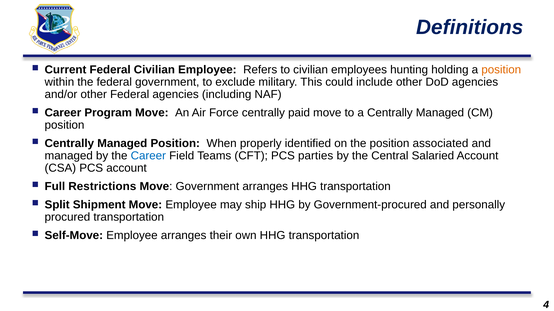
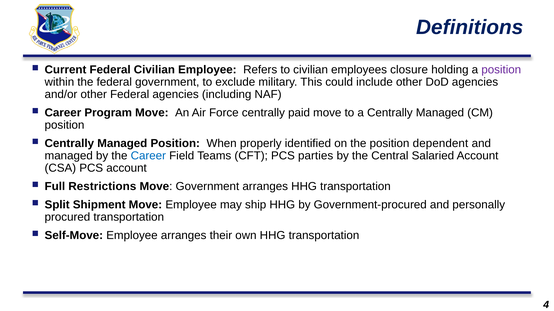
hunting: hunting -> closure (409, 70)
position colour: orange -> purple (501, 70)
associated: associated -> dependent (440, 144)
